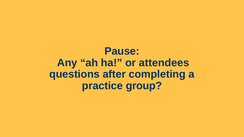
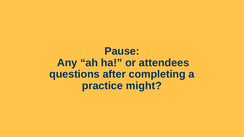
group: group -> might (144, 86)
